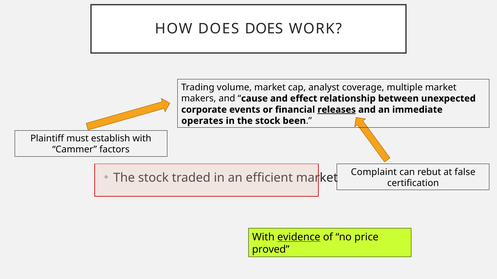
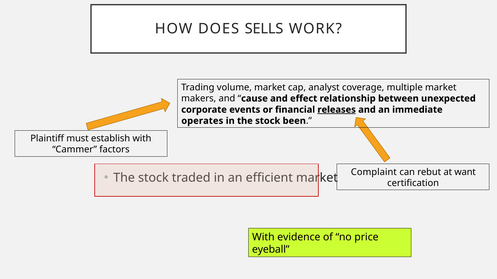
DOES DOES: DOES -> SELLS (264, 29)
false: false -> want (465, 172)
evidence underline: present -> none (299, 238)
proved: proved -> eyeball (271, 250)
